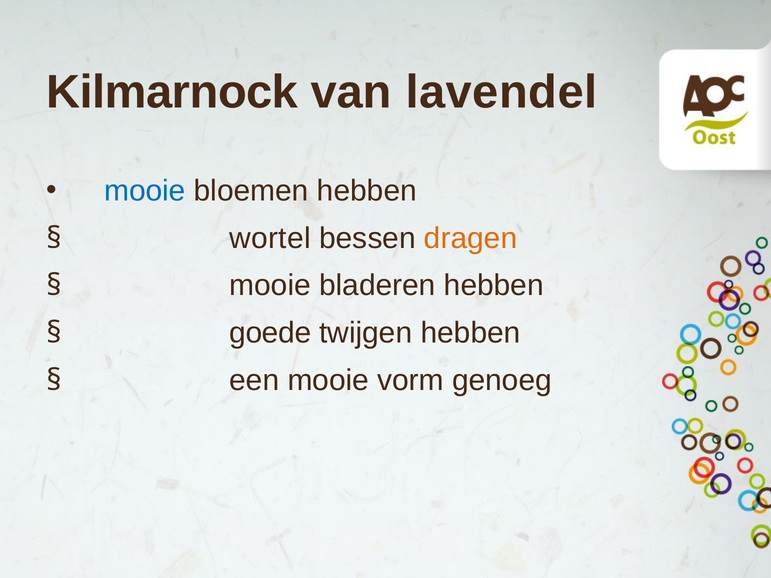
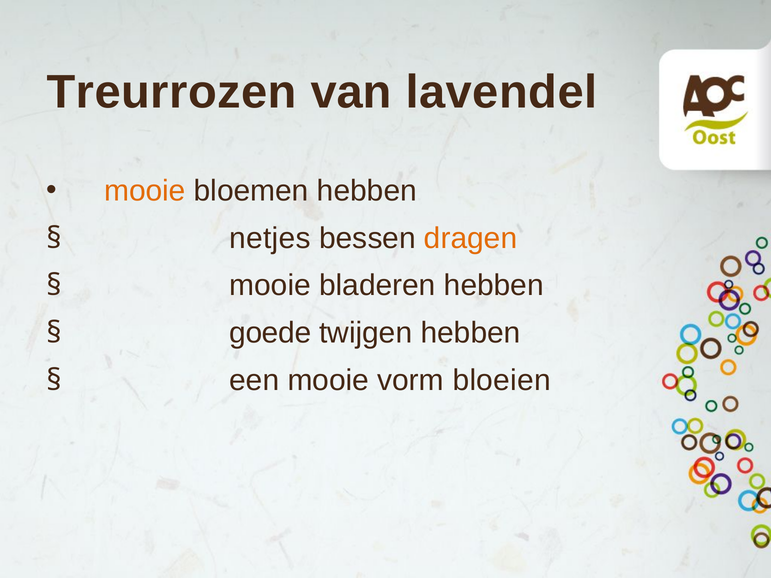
Kilmarnock: Kilmarnock -> Treurrozen (172, 92)
mooie colour: blue -> orange (145, 191)
wortel: wortel -> netjes (270, 238)
genoeg: genoeg -> bloeien (502, 380)
